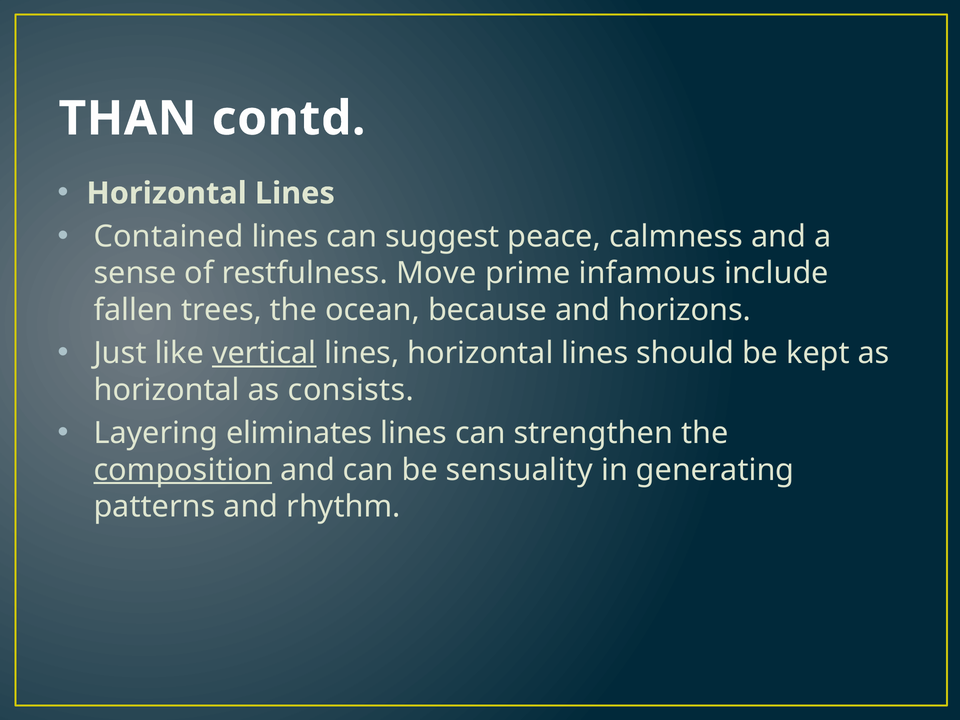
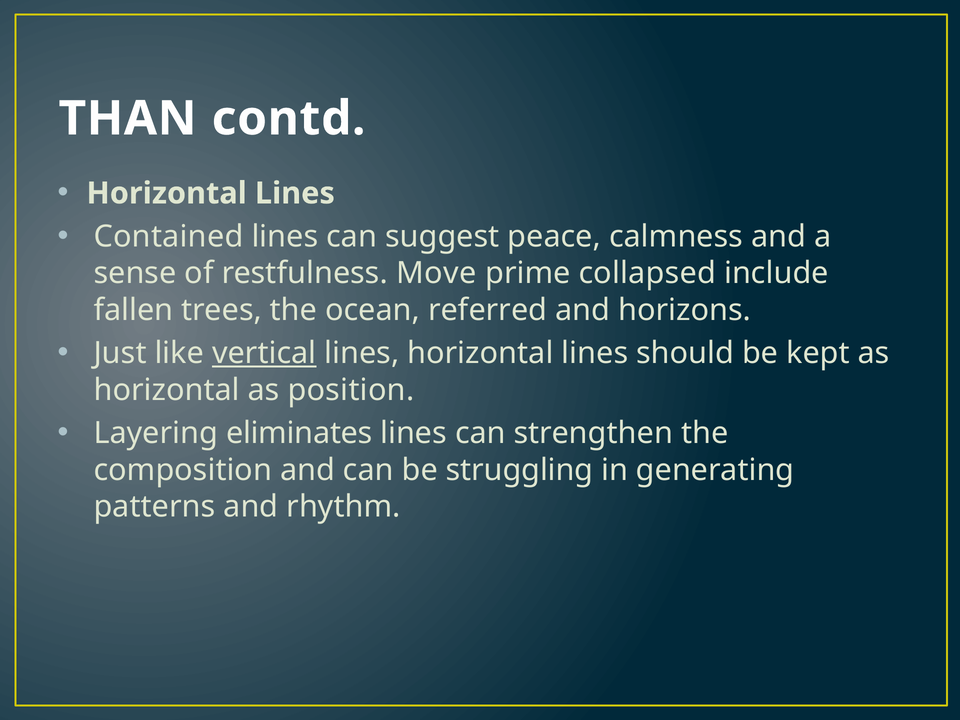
infamous: infamous -> collapsed (647, 273)
because: because -> referred (488, 310)
consists: consists -> position (351, 390)
composition underline: present -> none (183, 470)
sensuality: sensuality -> struggling (520, 470)
